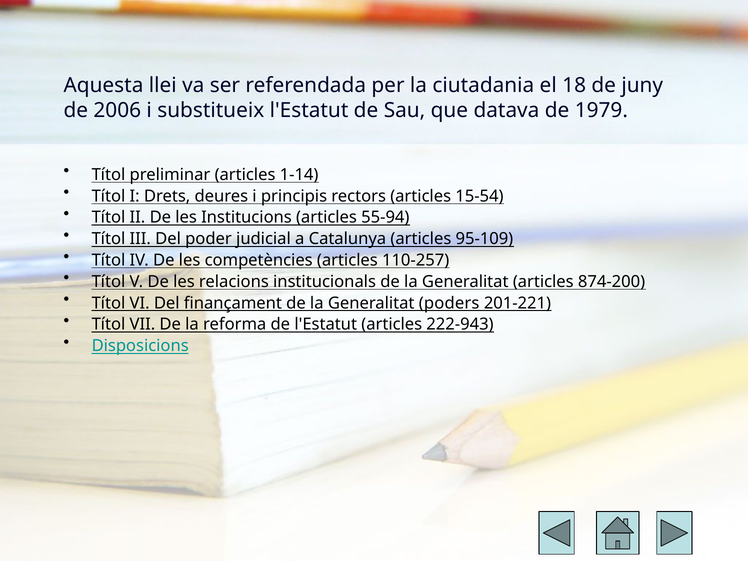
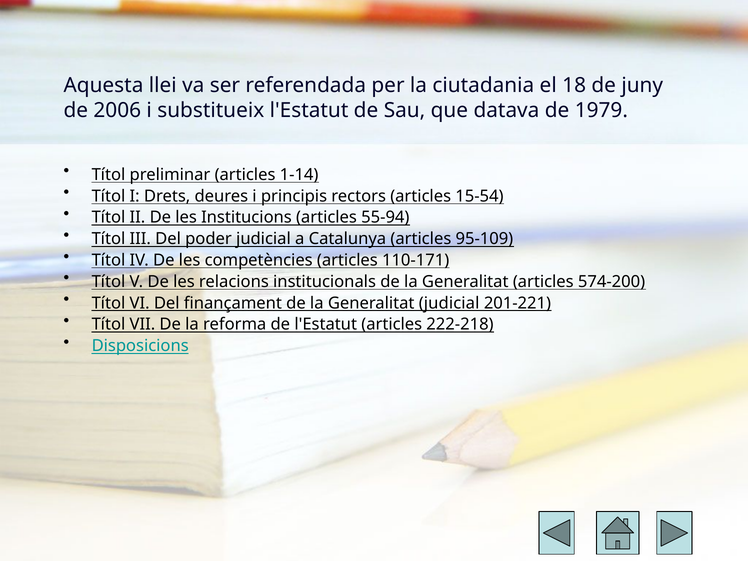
110-257: 110-257 -> 110-171 (416, 260)
874-200: 874-200 -> 574-200 (612, 282)
Generalitat poders: poders -> judicial (449, 303)
222-943: 222-943 -> 222-218 (460, 324)
